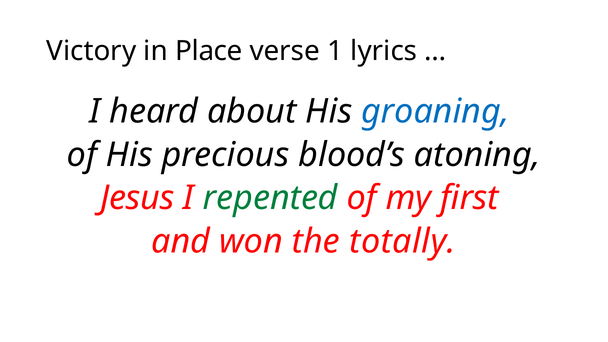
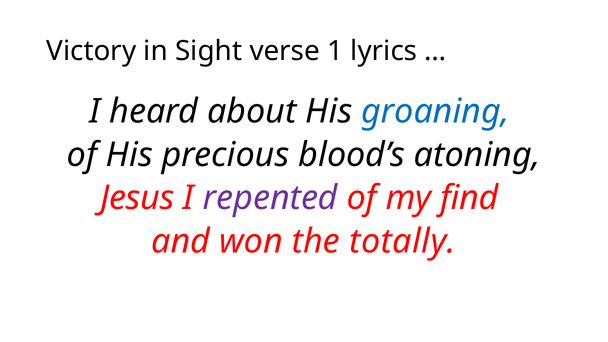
Place: Place -> Sight (209, 51)
repented colour: green -> purple (270, 198)
first: first -> find (470, 198)
